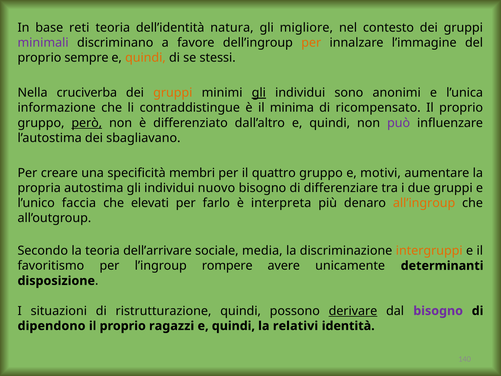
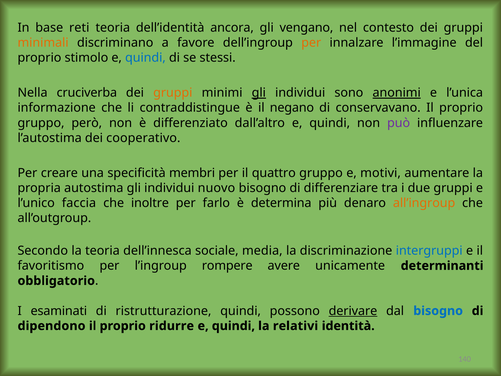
natura: natura -> ancora (232, 28)
migliore: migliore -> vengano (306, 28)
minimali colour: purple -> orange (43, 43)
sempre: sempre -> stimolo (86, 58)
quindi colour: orange -> blue (145, 58)
anonimi underline: none -> present (397, 93)
minima: minima -> negano (292, 108)
ricompensato: ricompensato -> conservavano (378, 108)
però underline: present -> none (87, 123)
sbagliavano: sbagliavano -> cooperativo (143, 138)
elevati: elevati -> inoltre (150, 203)
interpreta: interpreta -> determina (281, 203)
dell’arrivare: dell’arrivare -> dell’innesca (157, 251)
intergruppi colour: orange -> blue (429, 251)
disposizione: disposizione -> obbligatorio (56, 281)
situazioni: situazioni -> esaminati (59, 311)
bisogno colour: purple -> blue (438, 311)
ragazzi: ragazzi -> ridurre (172, 326)
